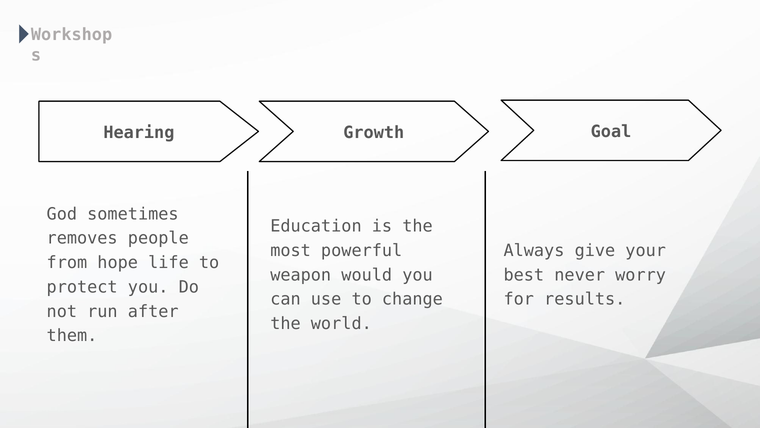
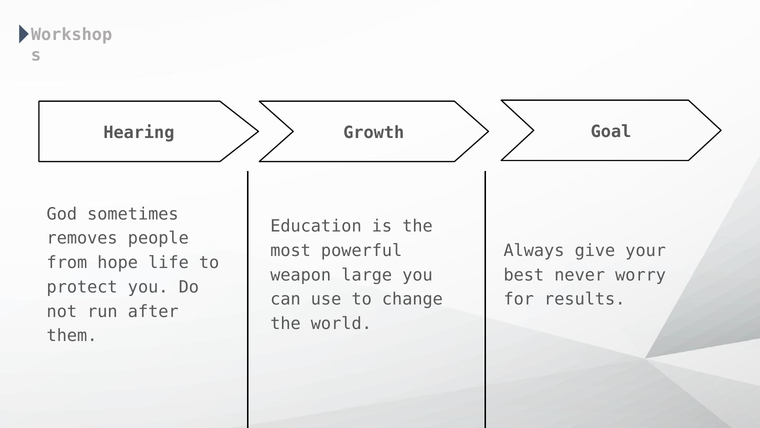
would: would -> large (367, 275)
